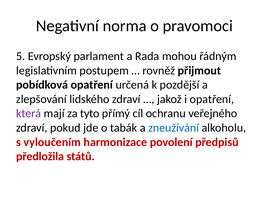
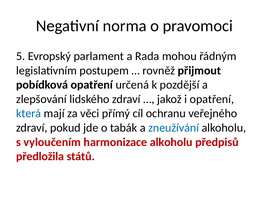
která colour: purple -> blue (29, 114)
tyto: tyto -> věci (90, 114)
harmonizace povolení: povolení -> alkoholu (171, 143)
